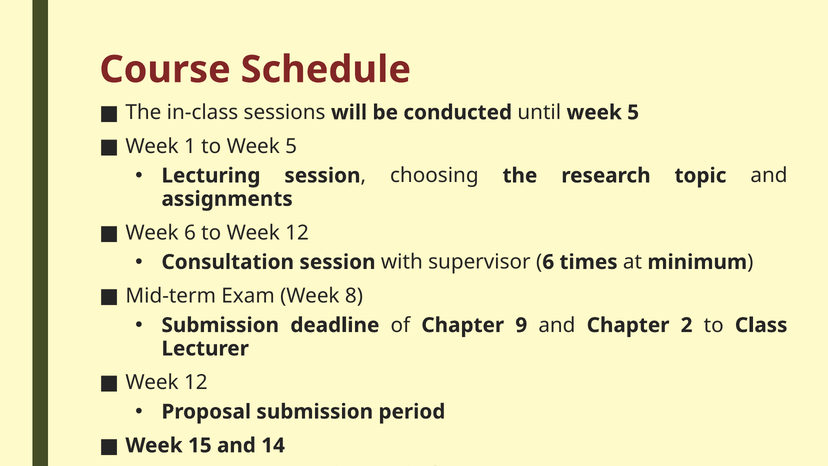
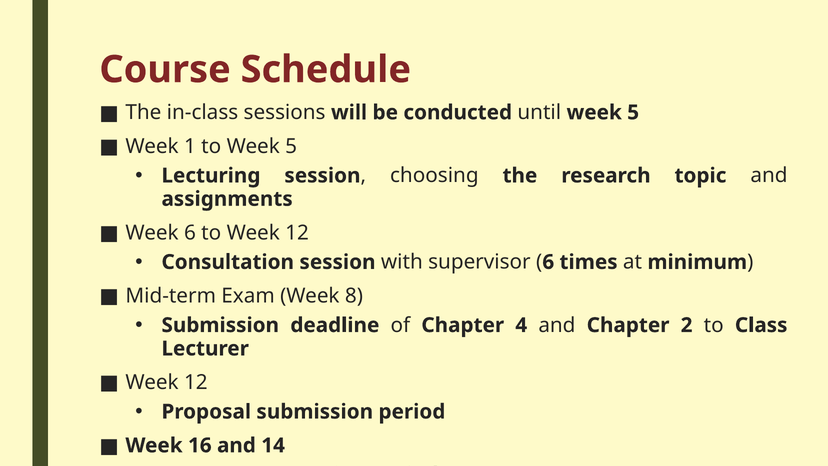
9: 9 -> 4 (521, 325)
15: 15 -> 16 (200, 445)
